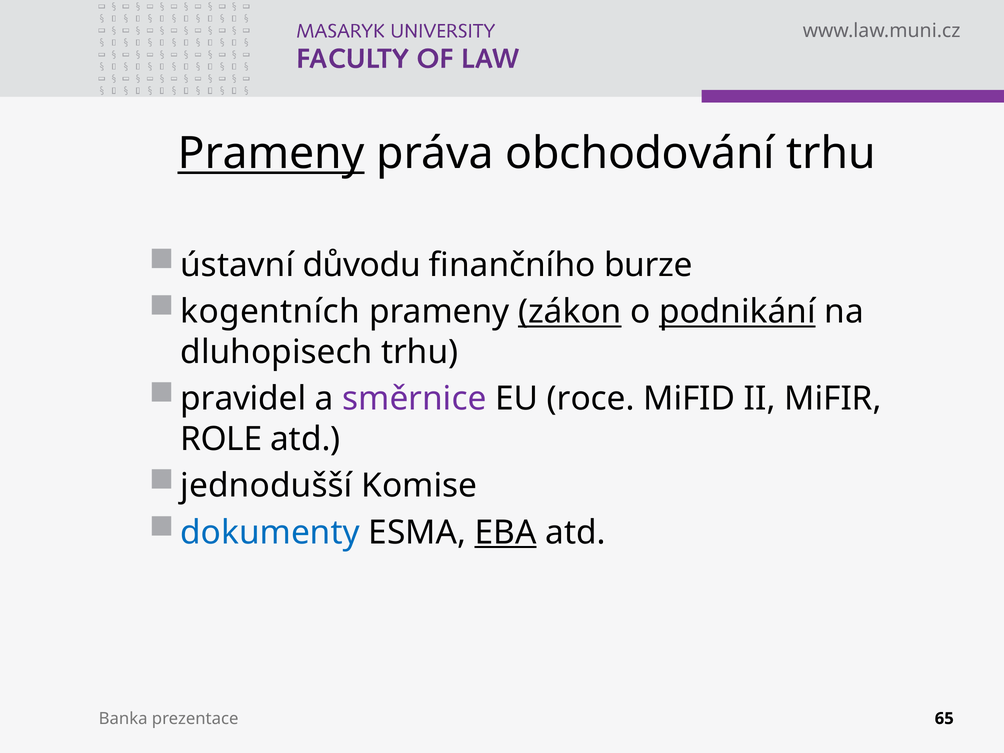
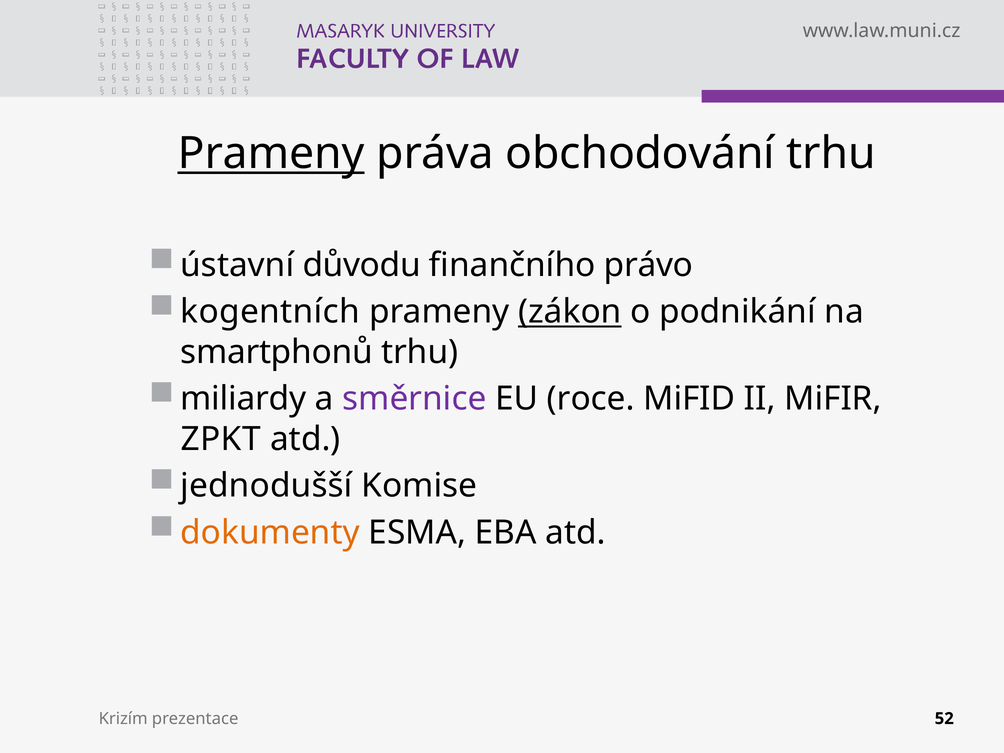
burze: burze -> právo (648, 265)
podnikání underline: present -> none (737, 312)
dluhopisech: dluhopisech -> smartphonů (277, 352)
pravidel: pravidel -> miliardy (243, 399)
ROLE: ROLE -> ZPKT (221, 439)
dokumenty colour: blue -> orange (270, 533)
EBA underline: present -> none (506, 533)
Banka: Banka -> Krizím (123, 719)
65: 65 -> 52 (944, 719)
